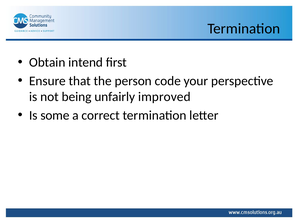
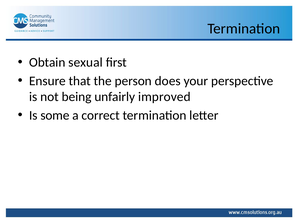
intend: intend -> sexual (86, 63)
code: code -> does (168, 81)
